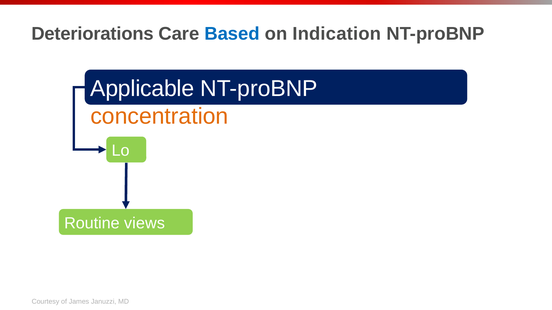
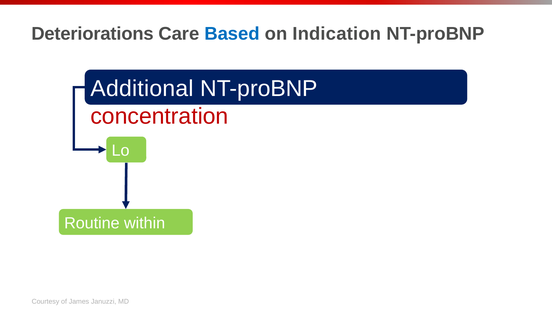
Applicable: Applicable -> Additional (142, 89)
concentration colour: orange -> red (159, 116)
views: views -> within (145, 223)
